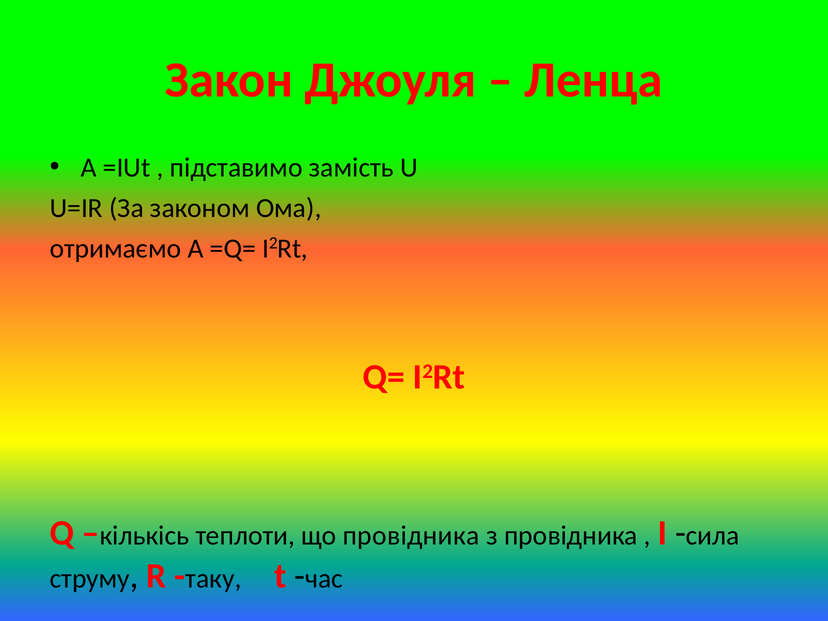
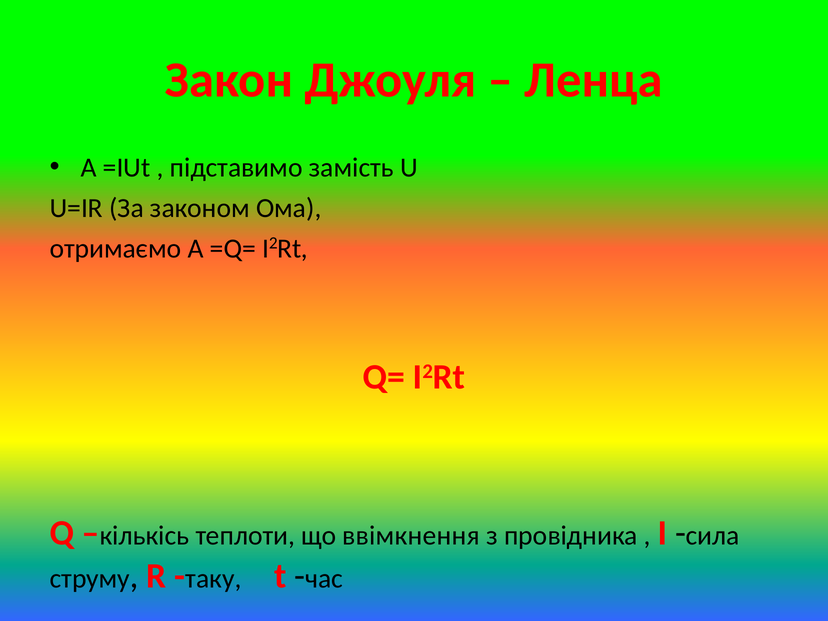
що провідника: провідника -> ввімкнення (411, 536)
